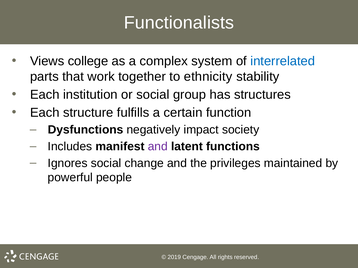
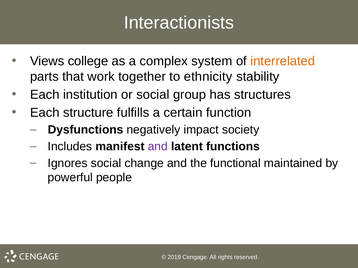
Functionalists: Functionalists -> Interactionists (179, 23)
interrelated colour: blue -> orange (283, 61)
privileges: privileges -> functional (235, 163)
